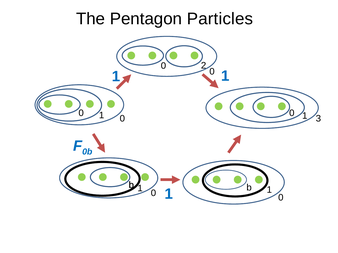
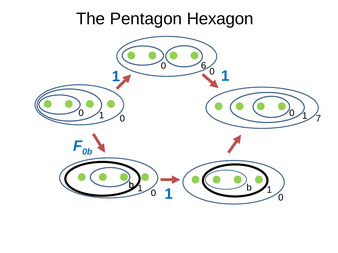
Particles: Particles -> Hexagon (220, 19)
2: 2 -> 6 (204, 66)
3: 3 -> 7 (318, 119)
